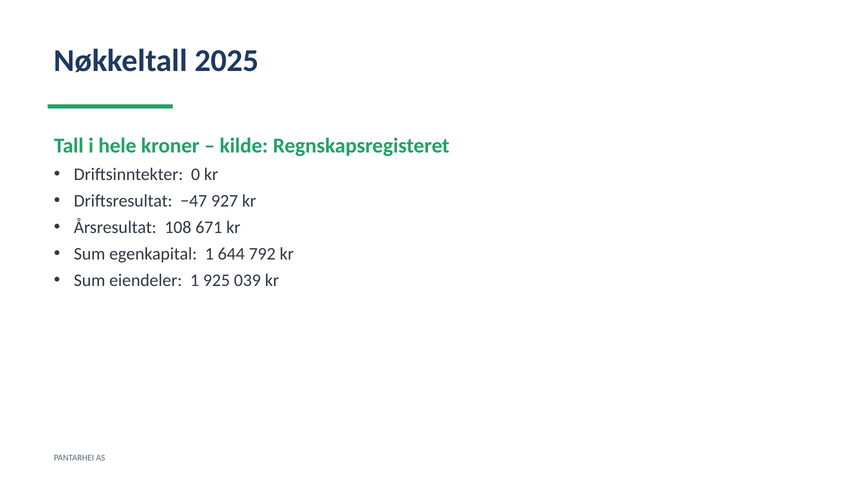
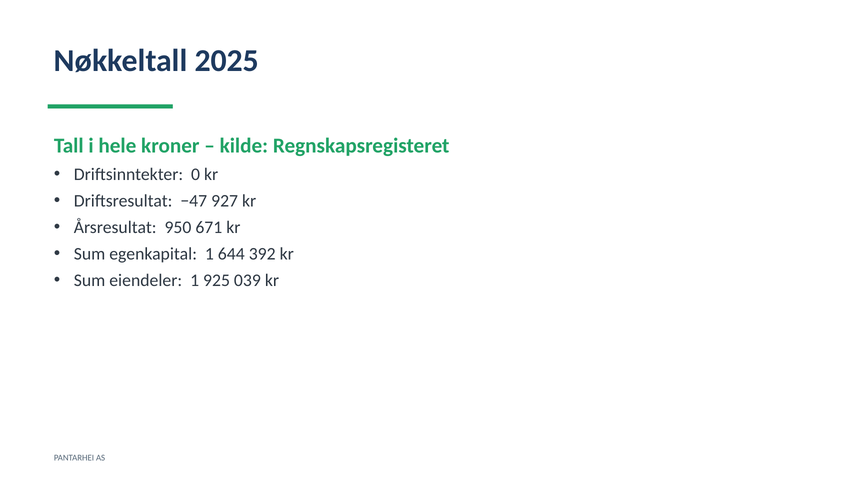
108: 108 -> 950 (178, 227)
792: 792 -> 392 (262, 254)
